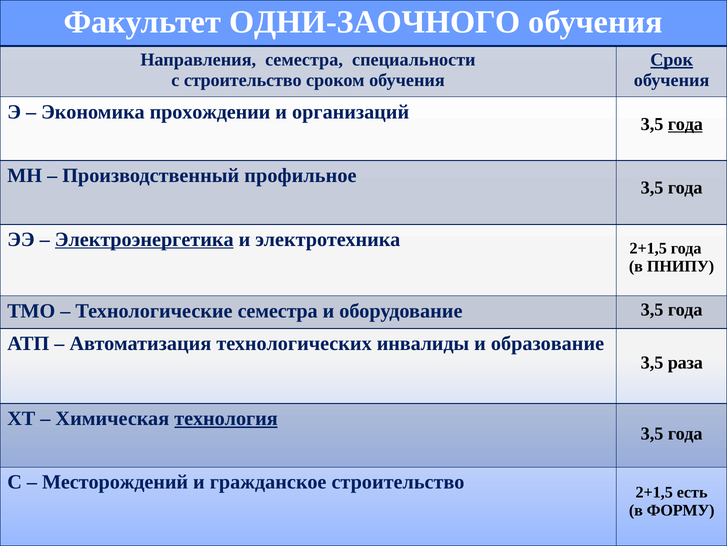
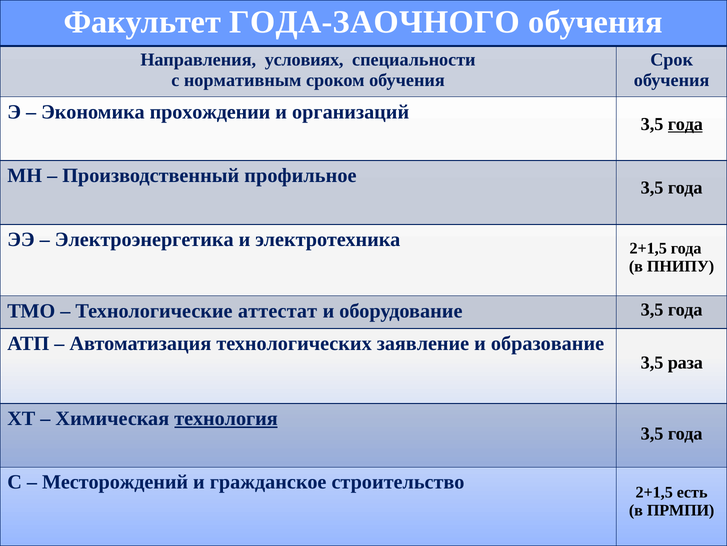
ОДНИ-ЗАОЧНОГО: ОДНИ-ЗАОЧНОГО -> ГОДА-ЗАОЧНОГО (375, 22)
Направления семестра: семестра -> условиях (304, 60)
Срок underline: present -> none (672, 60)
с строительство: строительство -> нормативным (243, 80)
Электроэнергетика underline: present -> none (144, 239)
Технологические семестра: семестра -> аттестат (278, 310)
инвалиды: инвалиды -> заявление (423, 343)
ФОРМУ: ФОРМУ -> ПРМПИ (681, 510)
